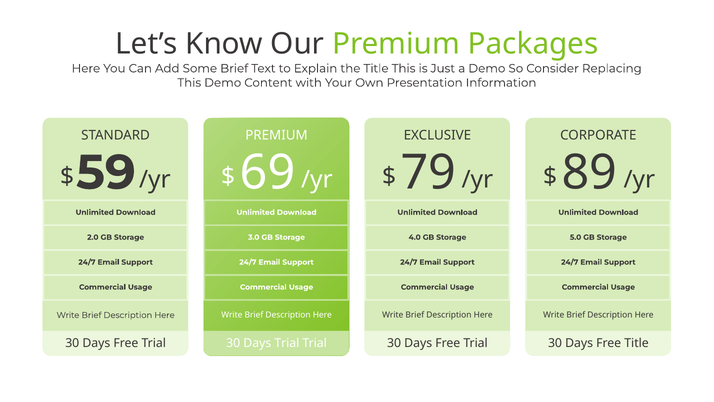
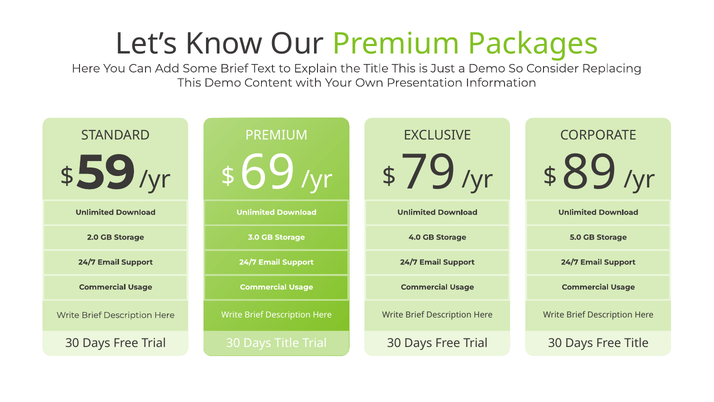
Days Trial: Trial -> Title (287, 343)
